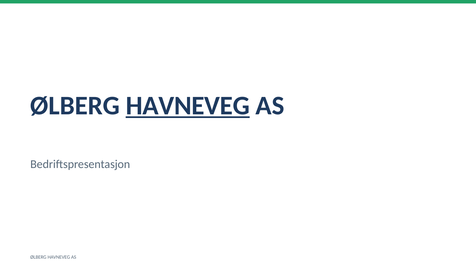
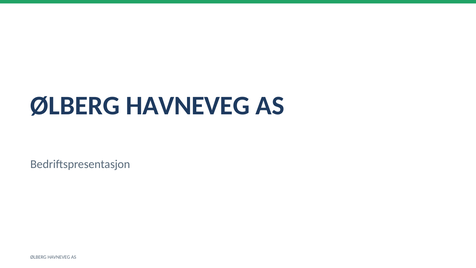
HAVNEVEG underline: present -> none (188, 106)
